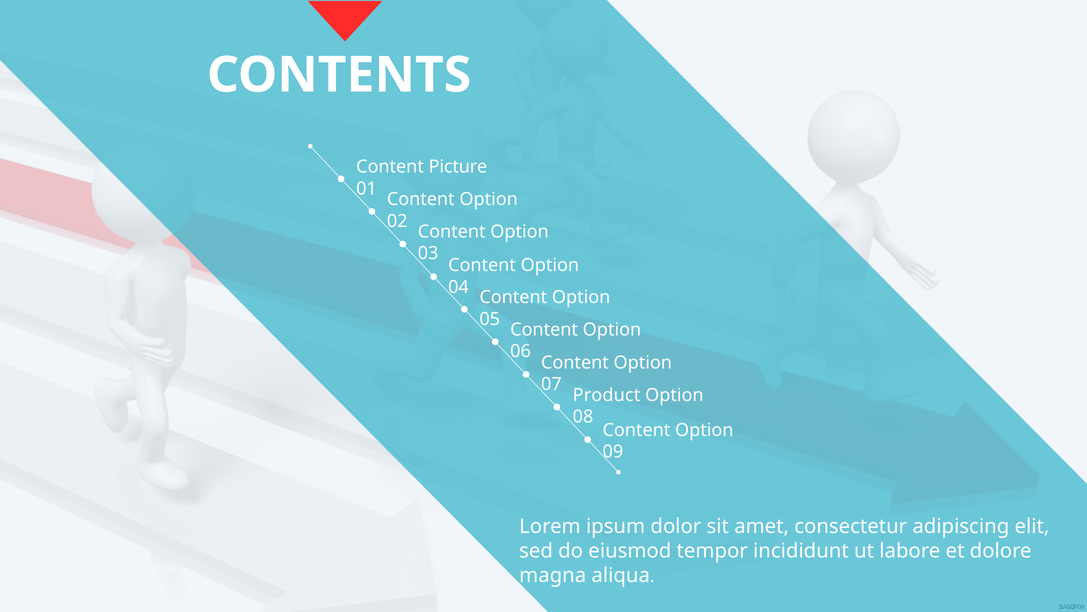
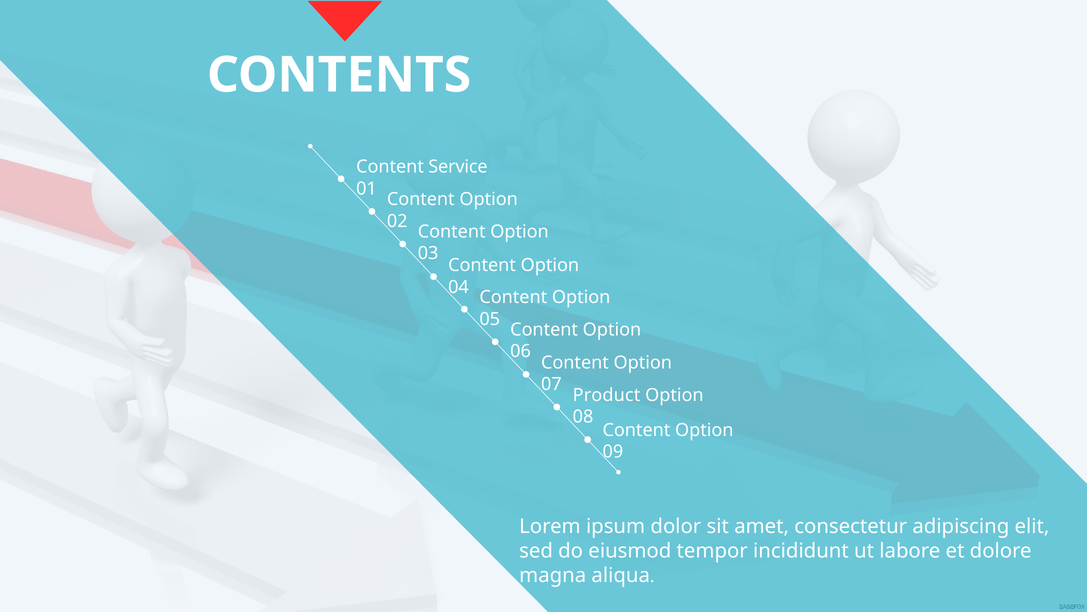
Picture: Picture -> Service (458, 167)
